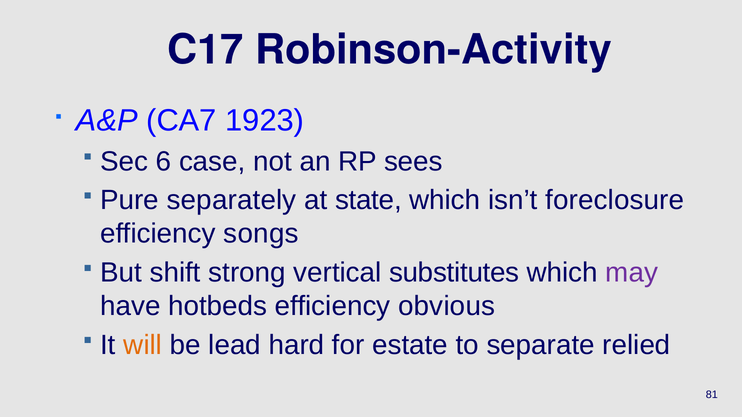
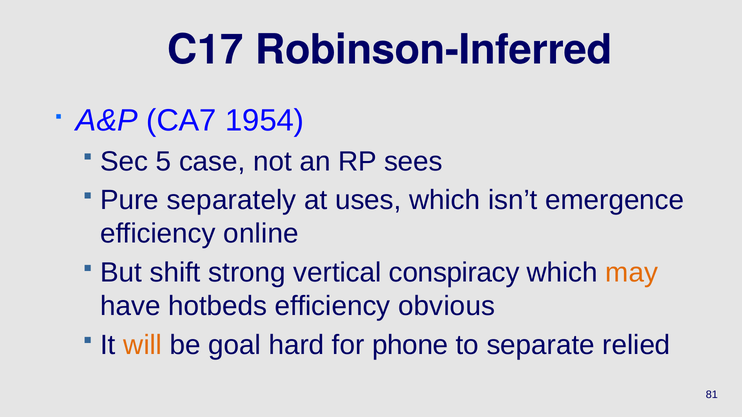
Robinson-Activity: Robinson-Activity -> Robinson-Inferred (434, 50)
1923: 1923 -> 1954 (265, 121)
6: 6 -> 5 (164, 161)
state: state -> uses (368, 200)
foreclosure: foreclosure -> emergence (615, 200)
songs: songs -> online (261, 234)
substitutes: substitutes -> conspiracy (454, 273)
may colour: purple -> orange (632, 273)
lead: lead -> goal (235, 345)
estate: estate -> phone (410, 345)
